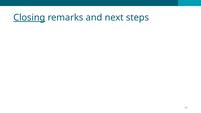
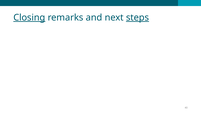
steps underline: none -> present (138, 18)
